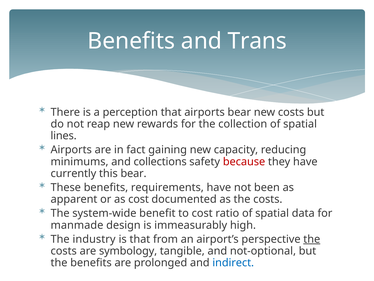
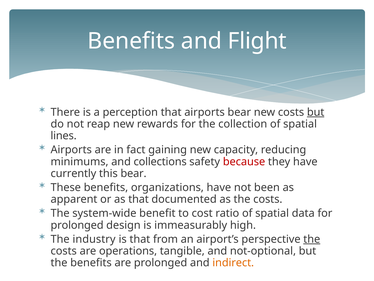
Trans: Trans -> Flight (257, 41)
but underline: none -> present (316, 112)
requirements: requirements -> organizations (167, 187)
as cost: cost -> that (139, 199)
manmade: manmade -> prolonged (77, 225)
symbology: symbology -> operations (128, 251)
indirect colour: blue -> orange (233, 262)
